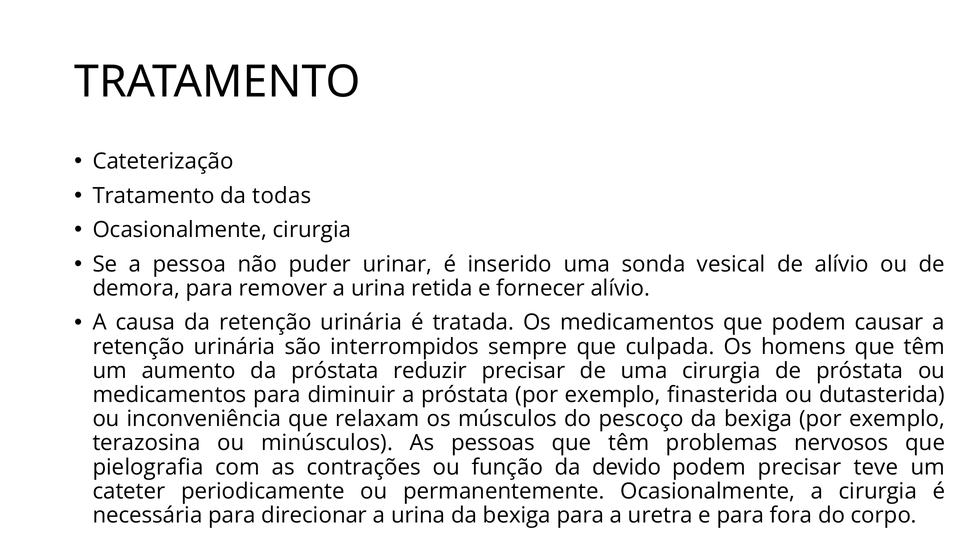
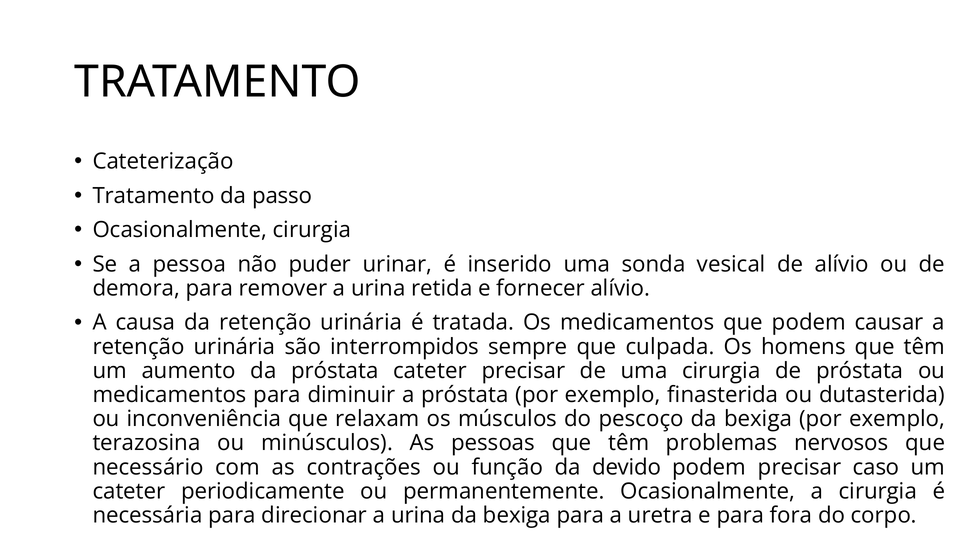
todas: todas -> passo (282, 196)
próstata reduzir: reduzir -> cateter (430, 371)
pielografia: pielografia -> necessário (148, 467)
teve: teve -> caso (876, 467)
